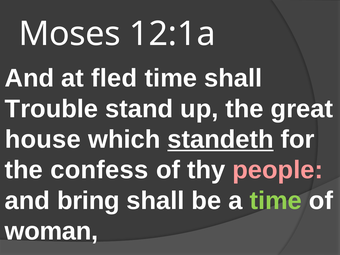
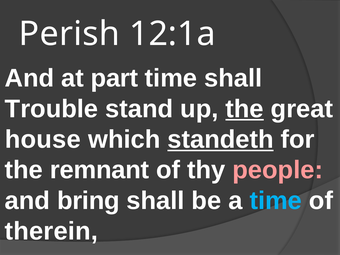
Moses: Moses -> Perish (69, 34)
fled: fled -> part (114, 78)
the underline: none -> present (245, 109)
confess: confess -> remnant (100, 170)
time colour: light green -> light blue (276, 201)
woman: woman -> therein (51, 231)
